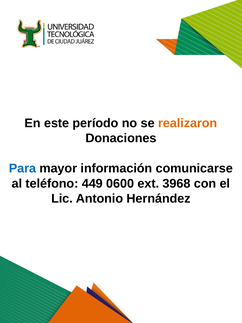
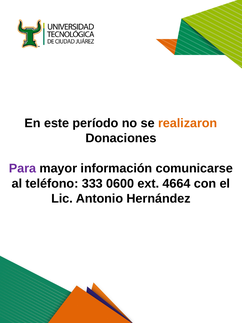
Para colour: blue -> purple (22, 168)
449: 449 -> 333 (92, 183)
3968: 3968 -> 4664 (177, 183)
